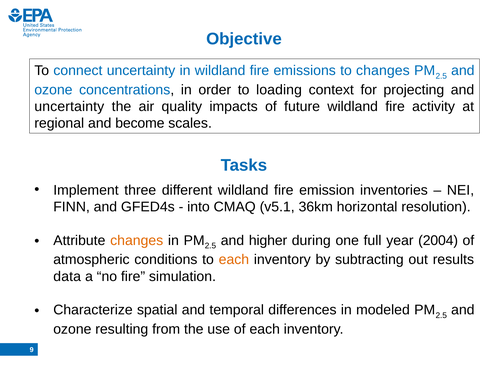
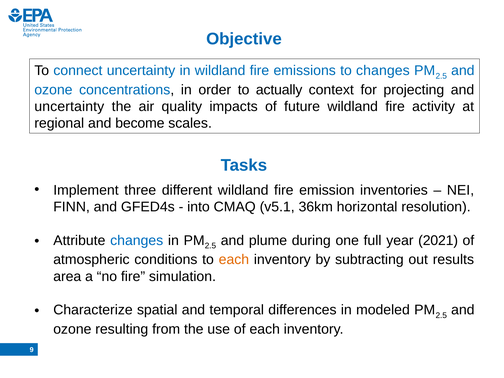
loading: loading -> actually (279, 90)
changes colour: orange -> blue (137, 241)
higher: higher -> plume (268, 241)
2004: 2004 -> 2021 (438, 241)
data: data -> area (67, 276)
